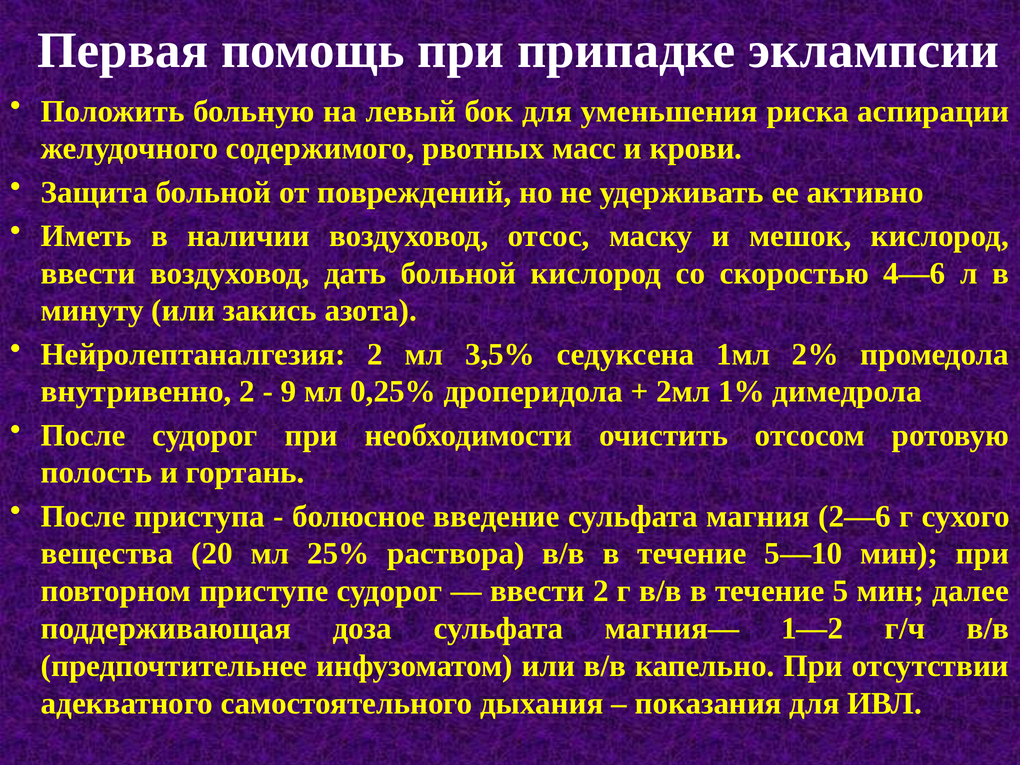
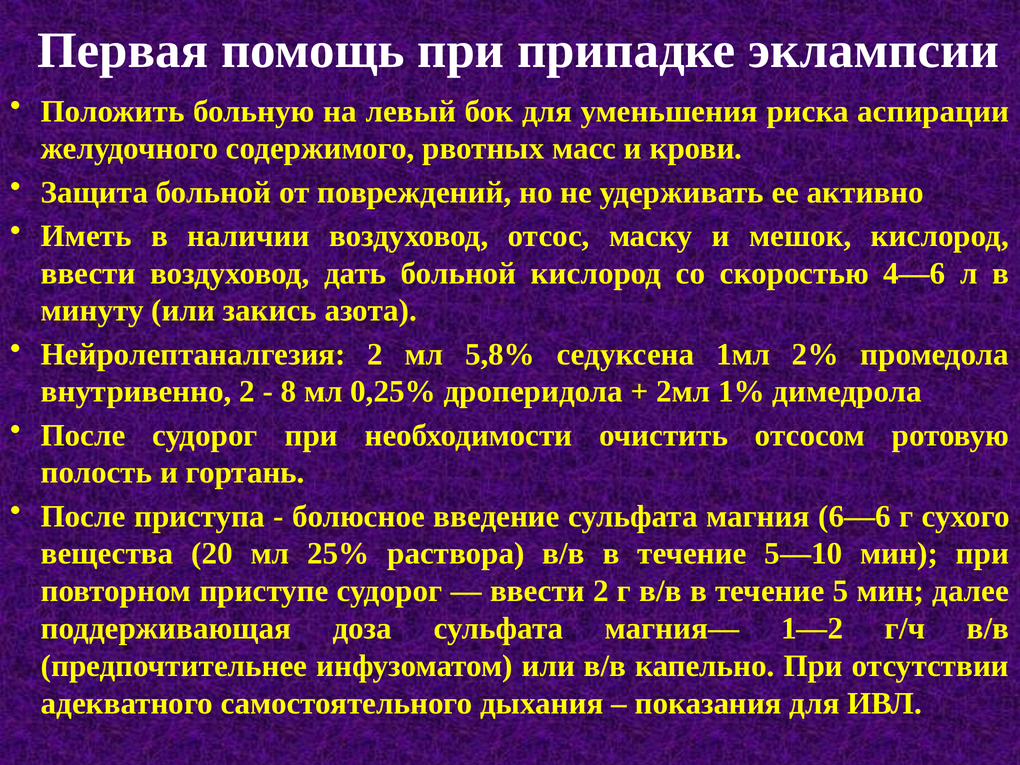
3,5%: 3,5% -> 5,8% (500, 354)
9: 9 -> 8 (288, 392)
2—6: 2—6 -> 6—6 (855, 516)
